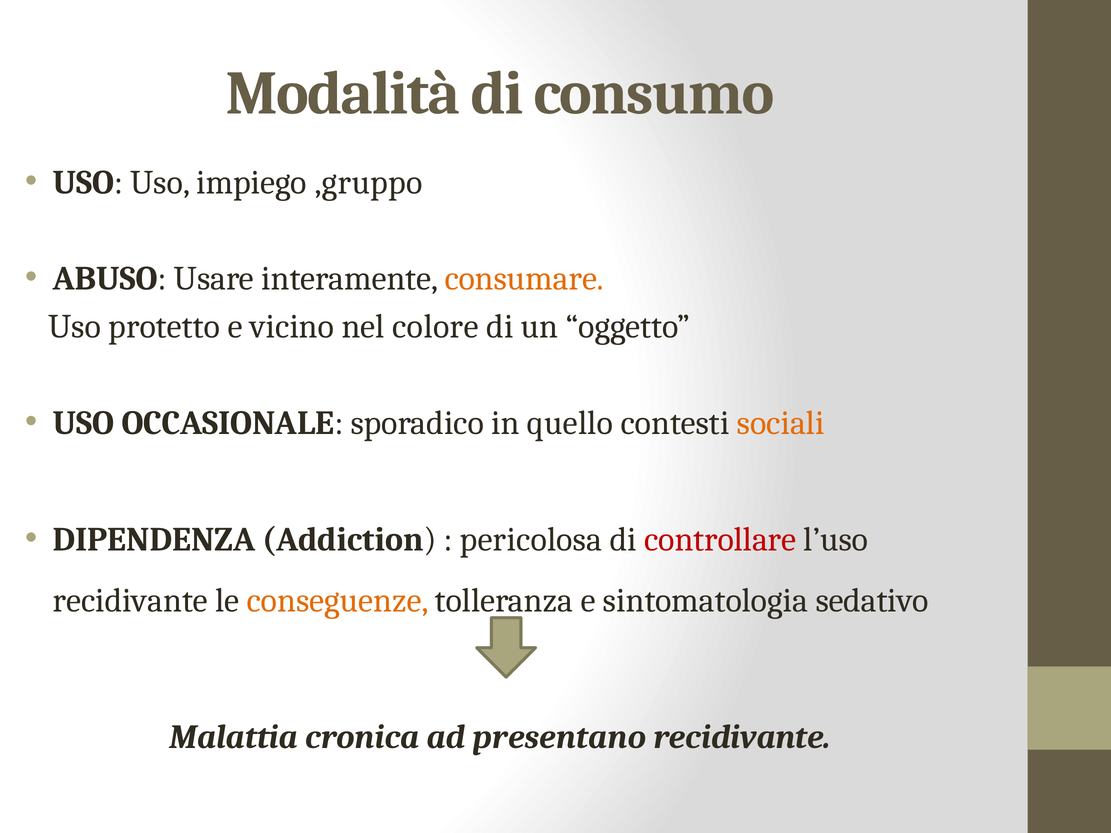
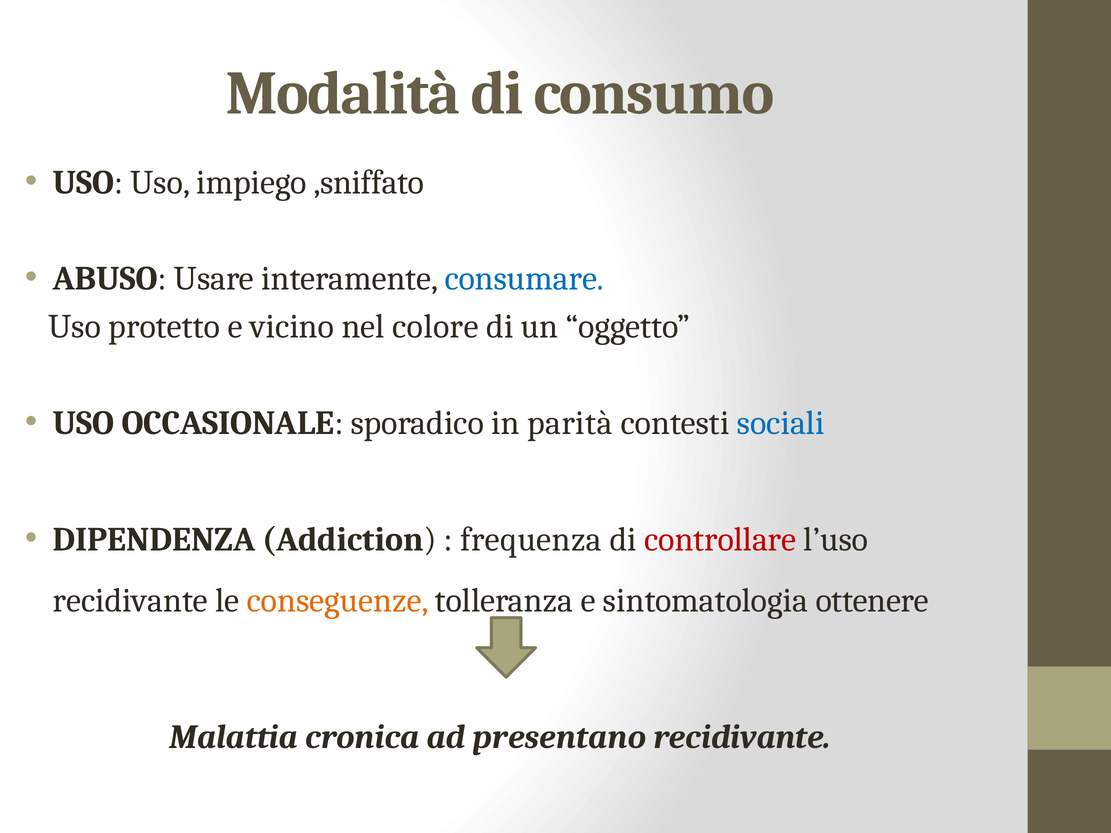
,gruppo: ,gruppo -> ,sniffato (369, 182)
consumare colour: orange -> blue (524, 279)
quello: quello -> parità (570, 423)
sociali colour: orange -> blue (781, 423)
pericolosa: pericolosa -> frequenza (531, 540)
sedativo: sedativo -> ottenere (872, 601)
